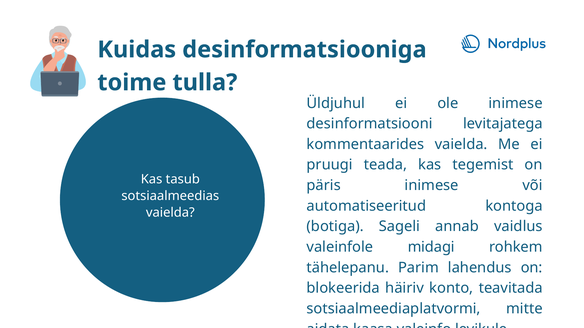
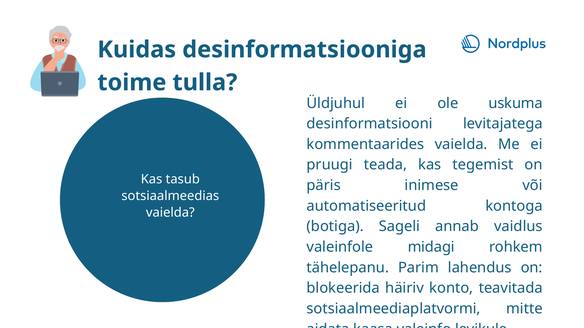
ole inimese: inimese -> uskuma (516, 103)
